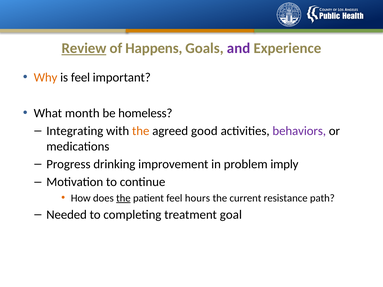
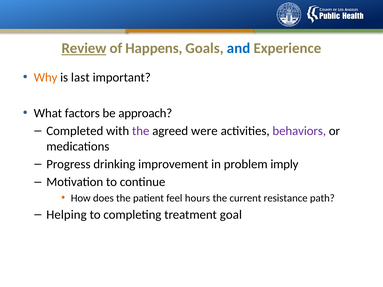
and colour: purple -> blue (239, 48)
is feel: feel -> last (80, 77)
month: month -> factors (82, 113)
homeless: homeless -> approach (145, 113)
Integrating: Integrating -> Completed (75, 131)
the colour: orange -> purple (141, 131)
good: good -> were (204, 131)
the underline: present -> none (123, 198)
Needed: Needed -> Helping (66, 215)
